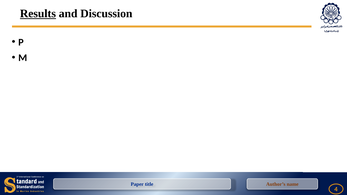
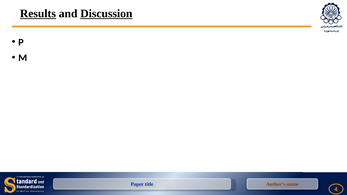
Discussion underline: none -> present (106, 14)
